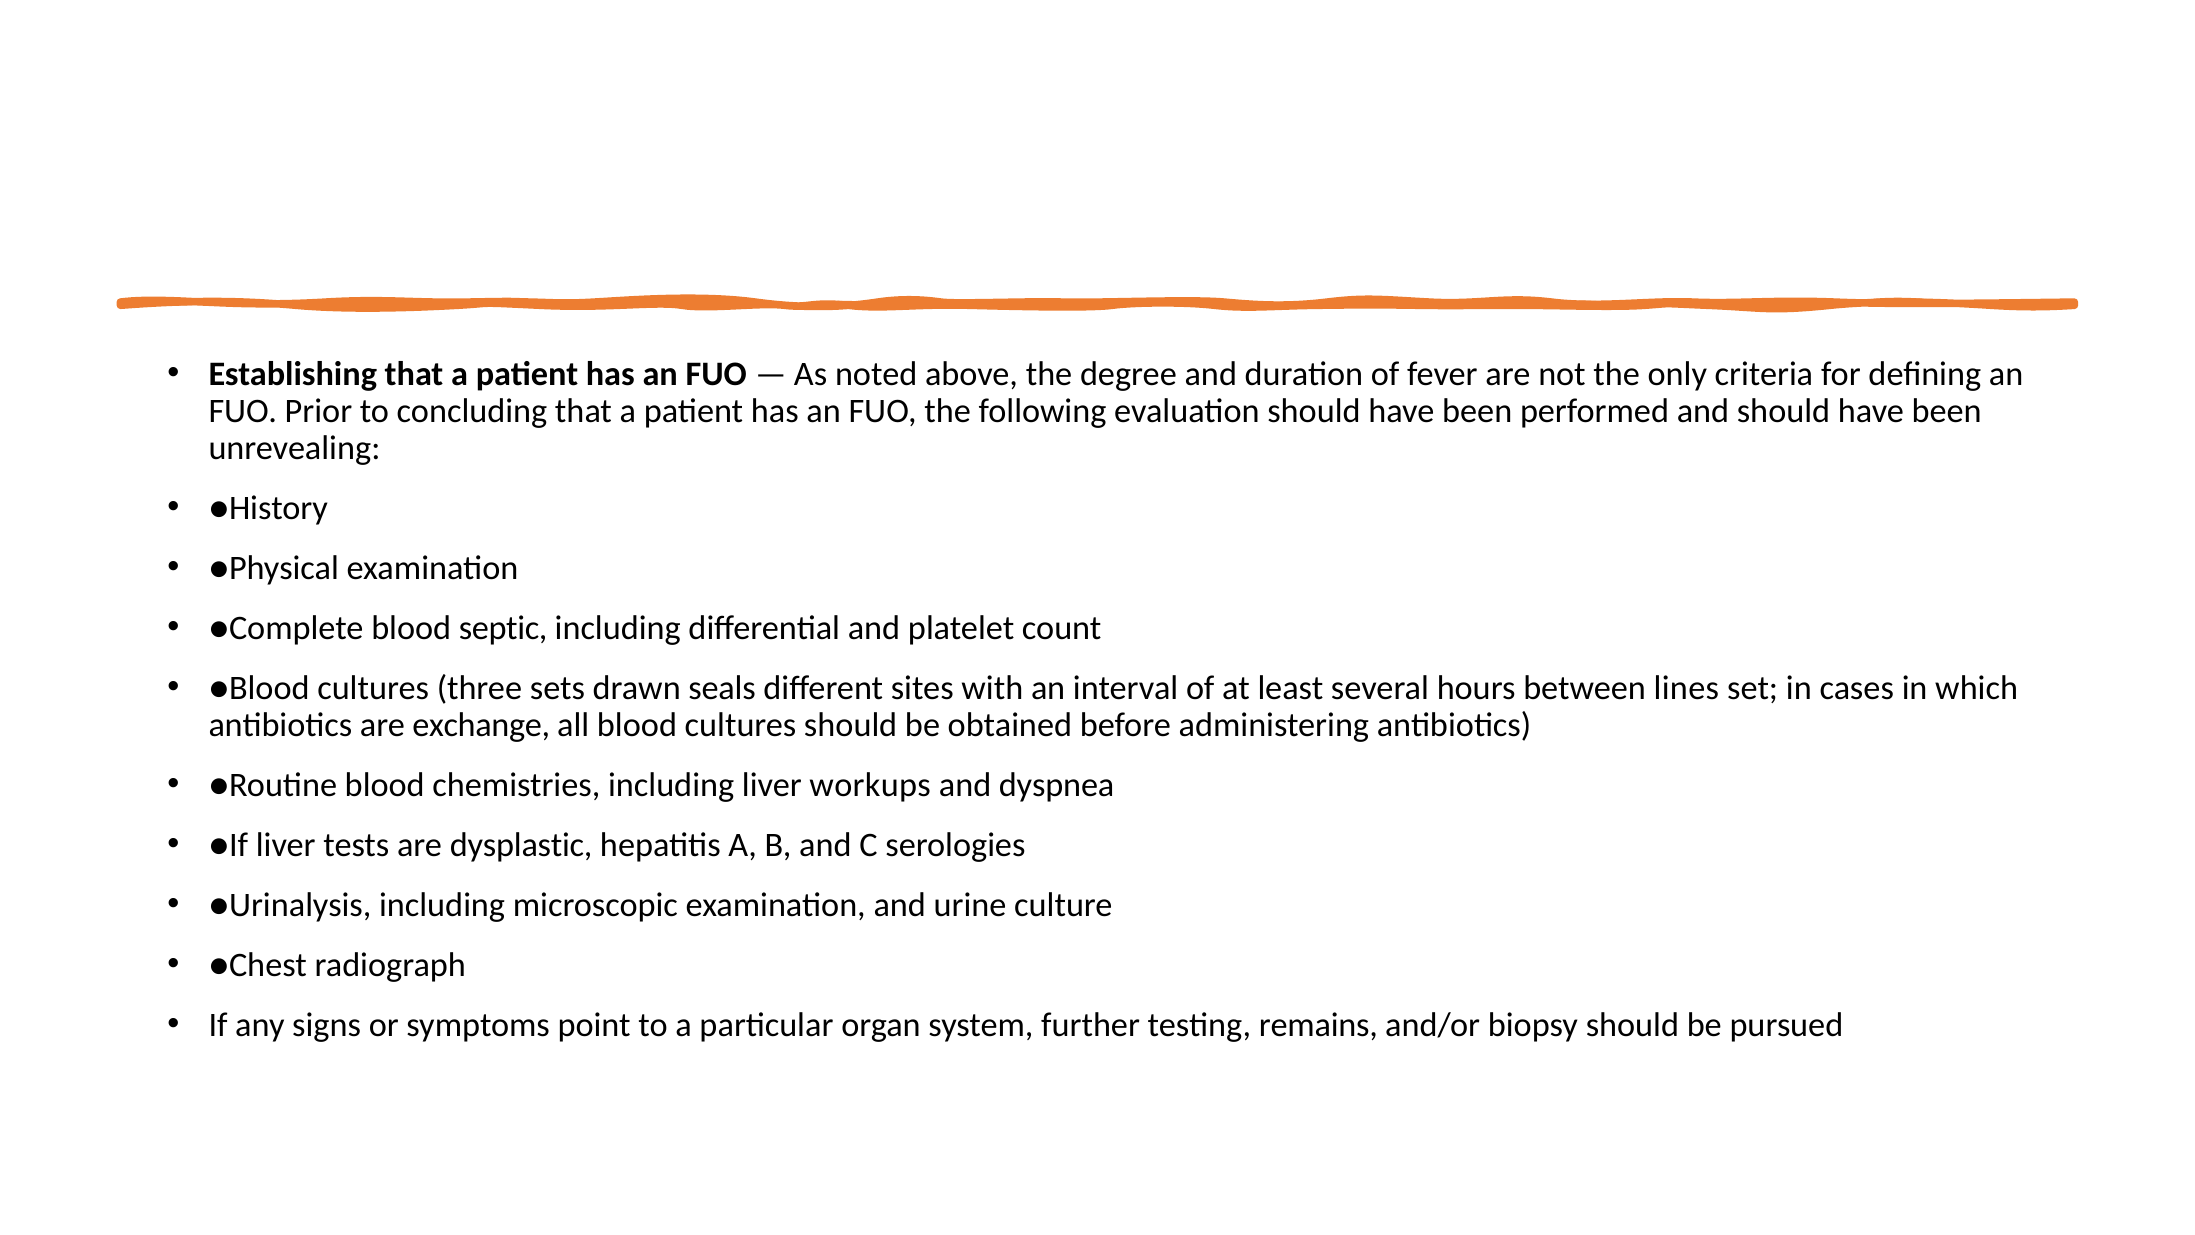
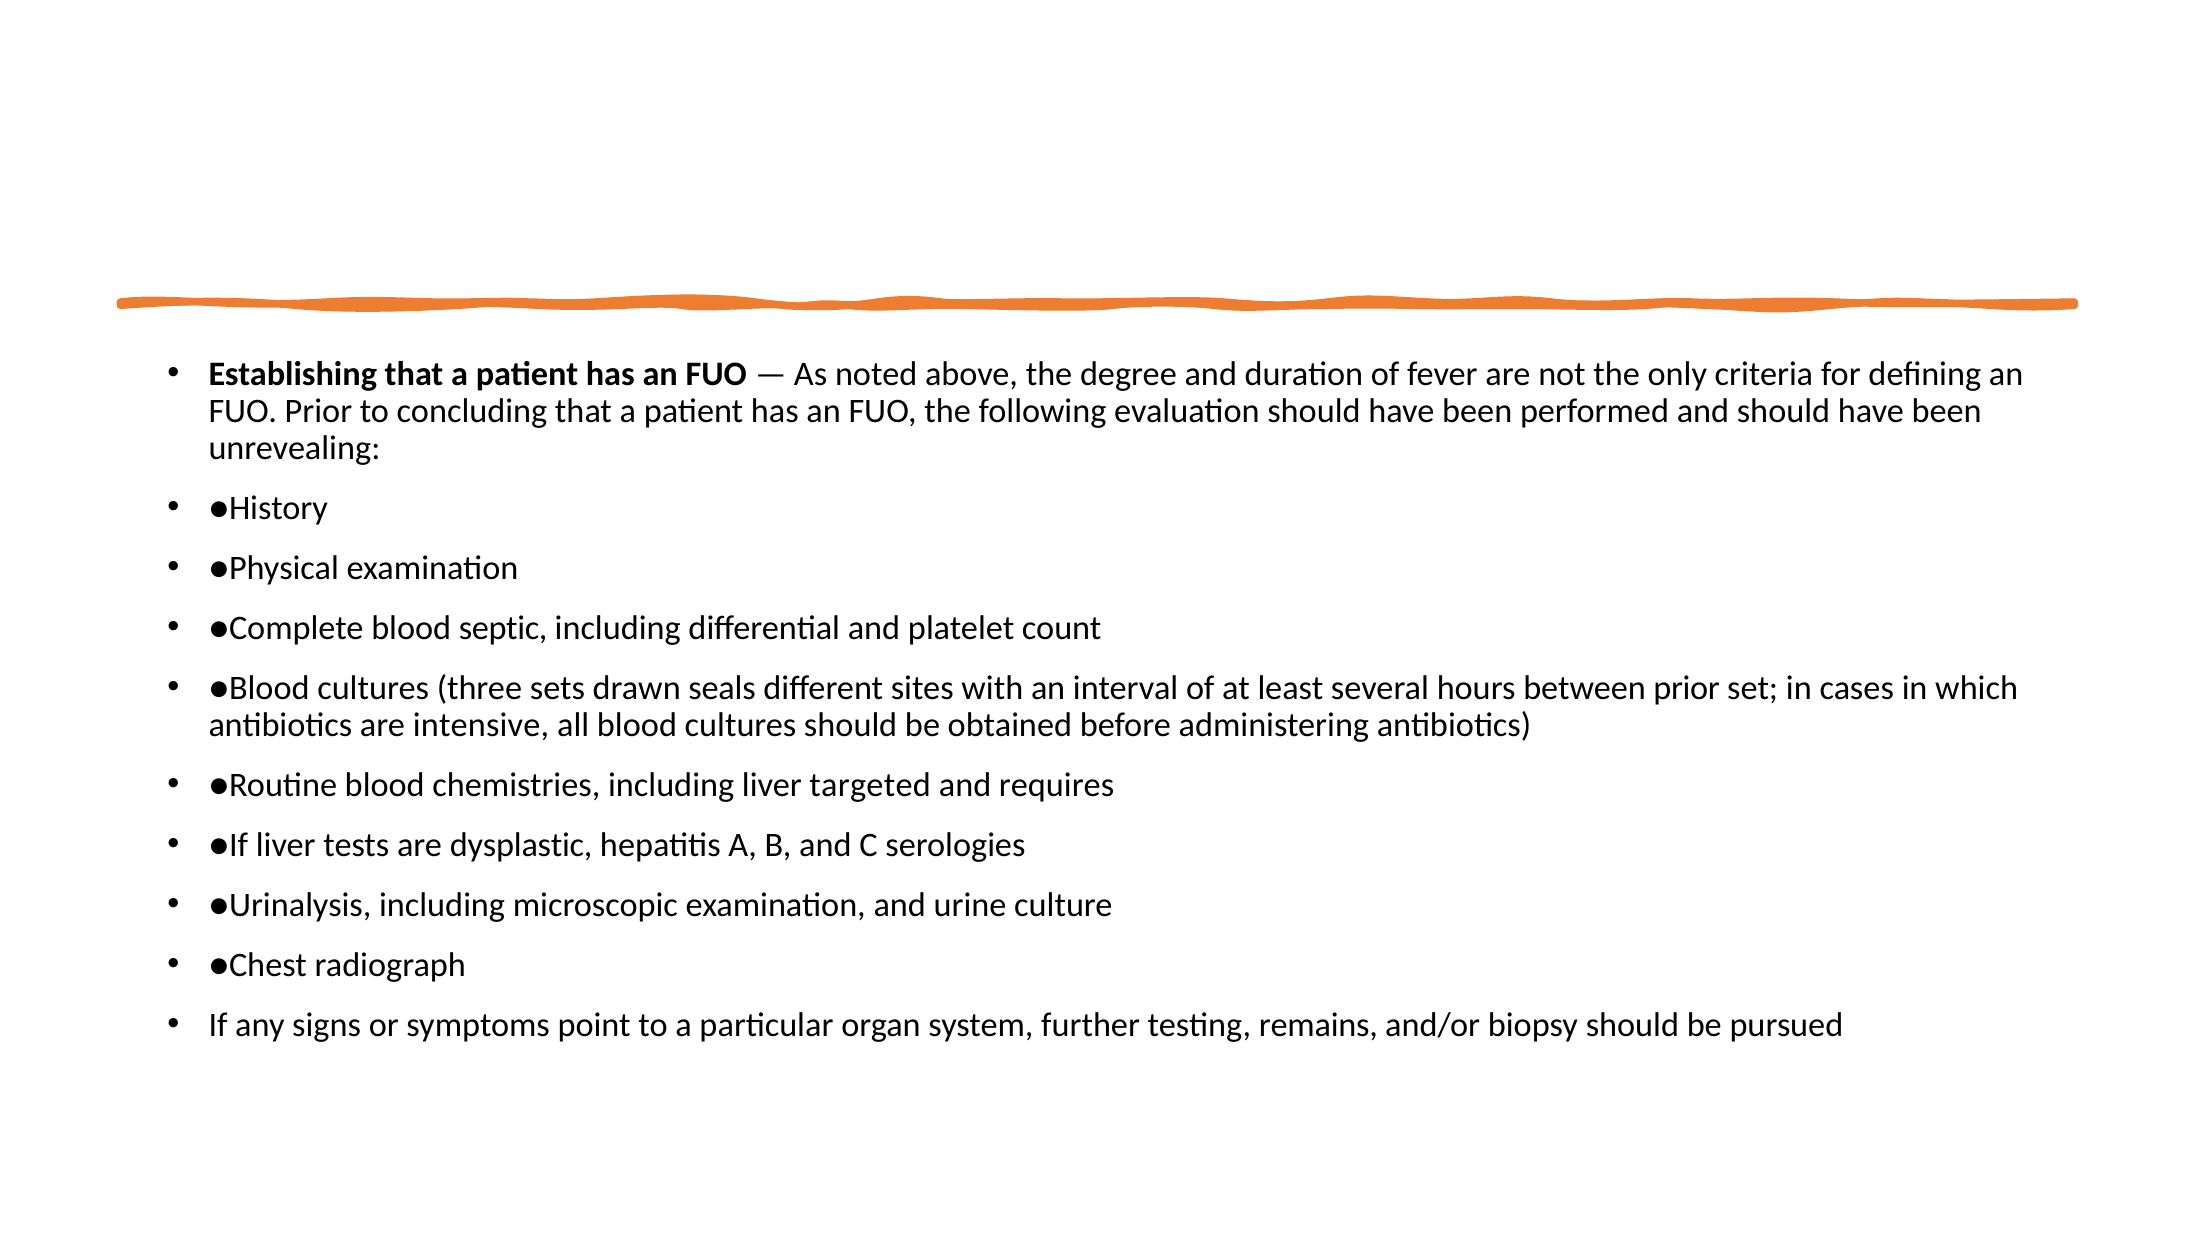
between lines: lines -> prior (1687, 688)
exchange: exchange -> intensive (481, 725)
workups: workups -> targeted (870, 785)
dyspnea: dyspnea -> requires (1057, 785)
